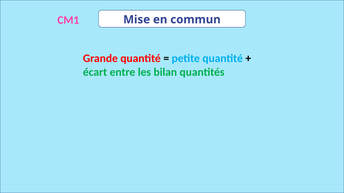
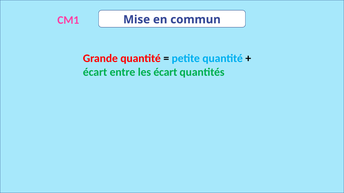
les bilan: bilan -> écart (165, 72)
